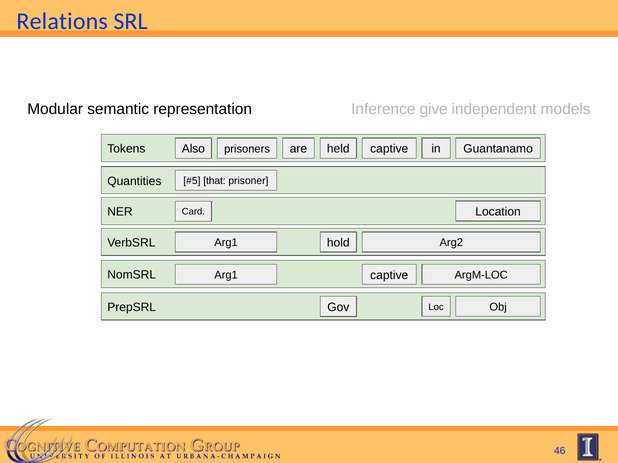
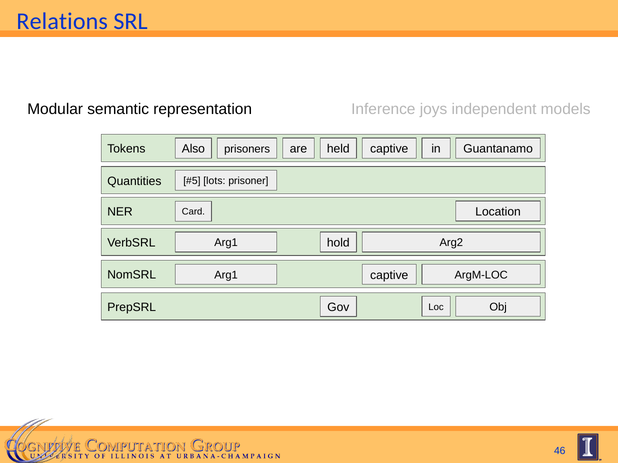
give: give -> joys (434, 109)
that: that -> lots (214, 181)
